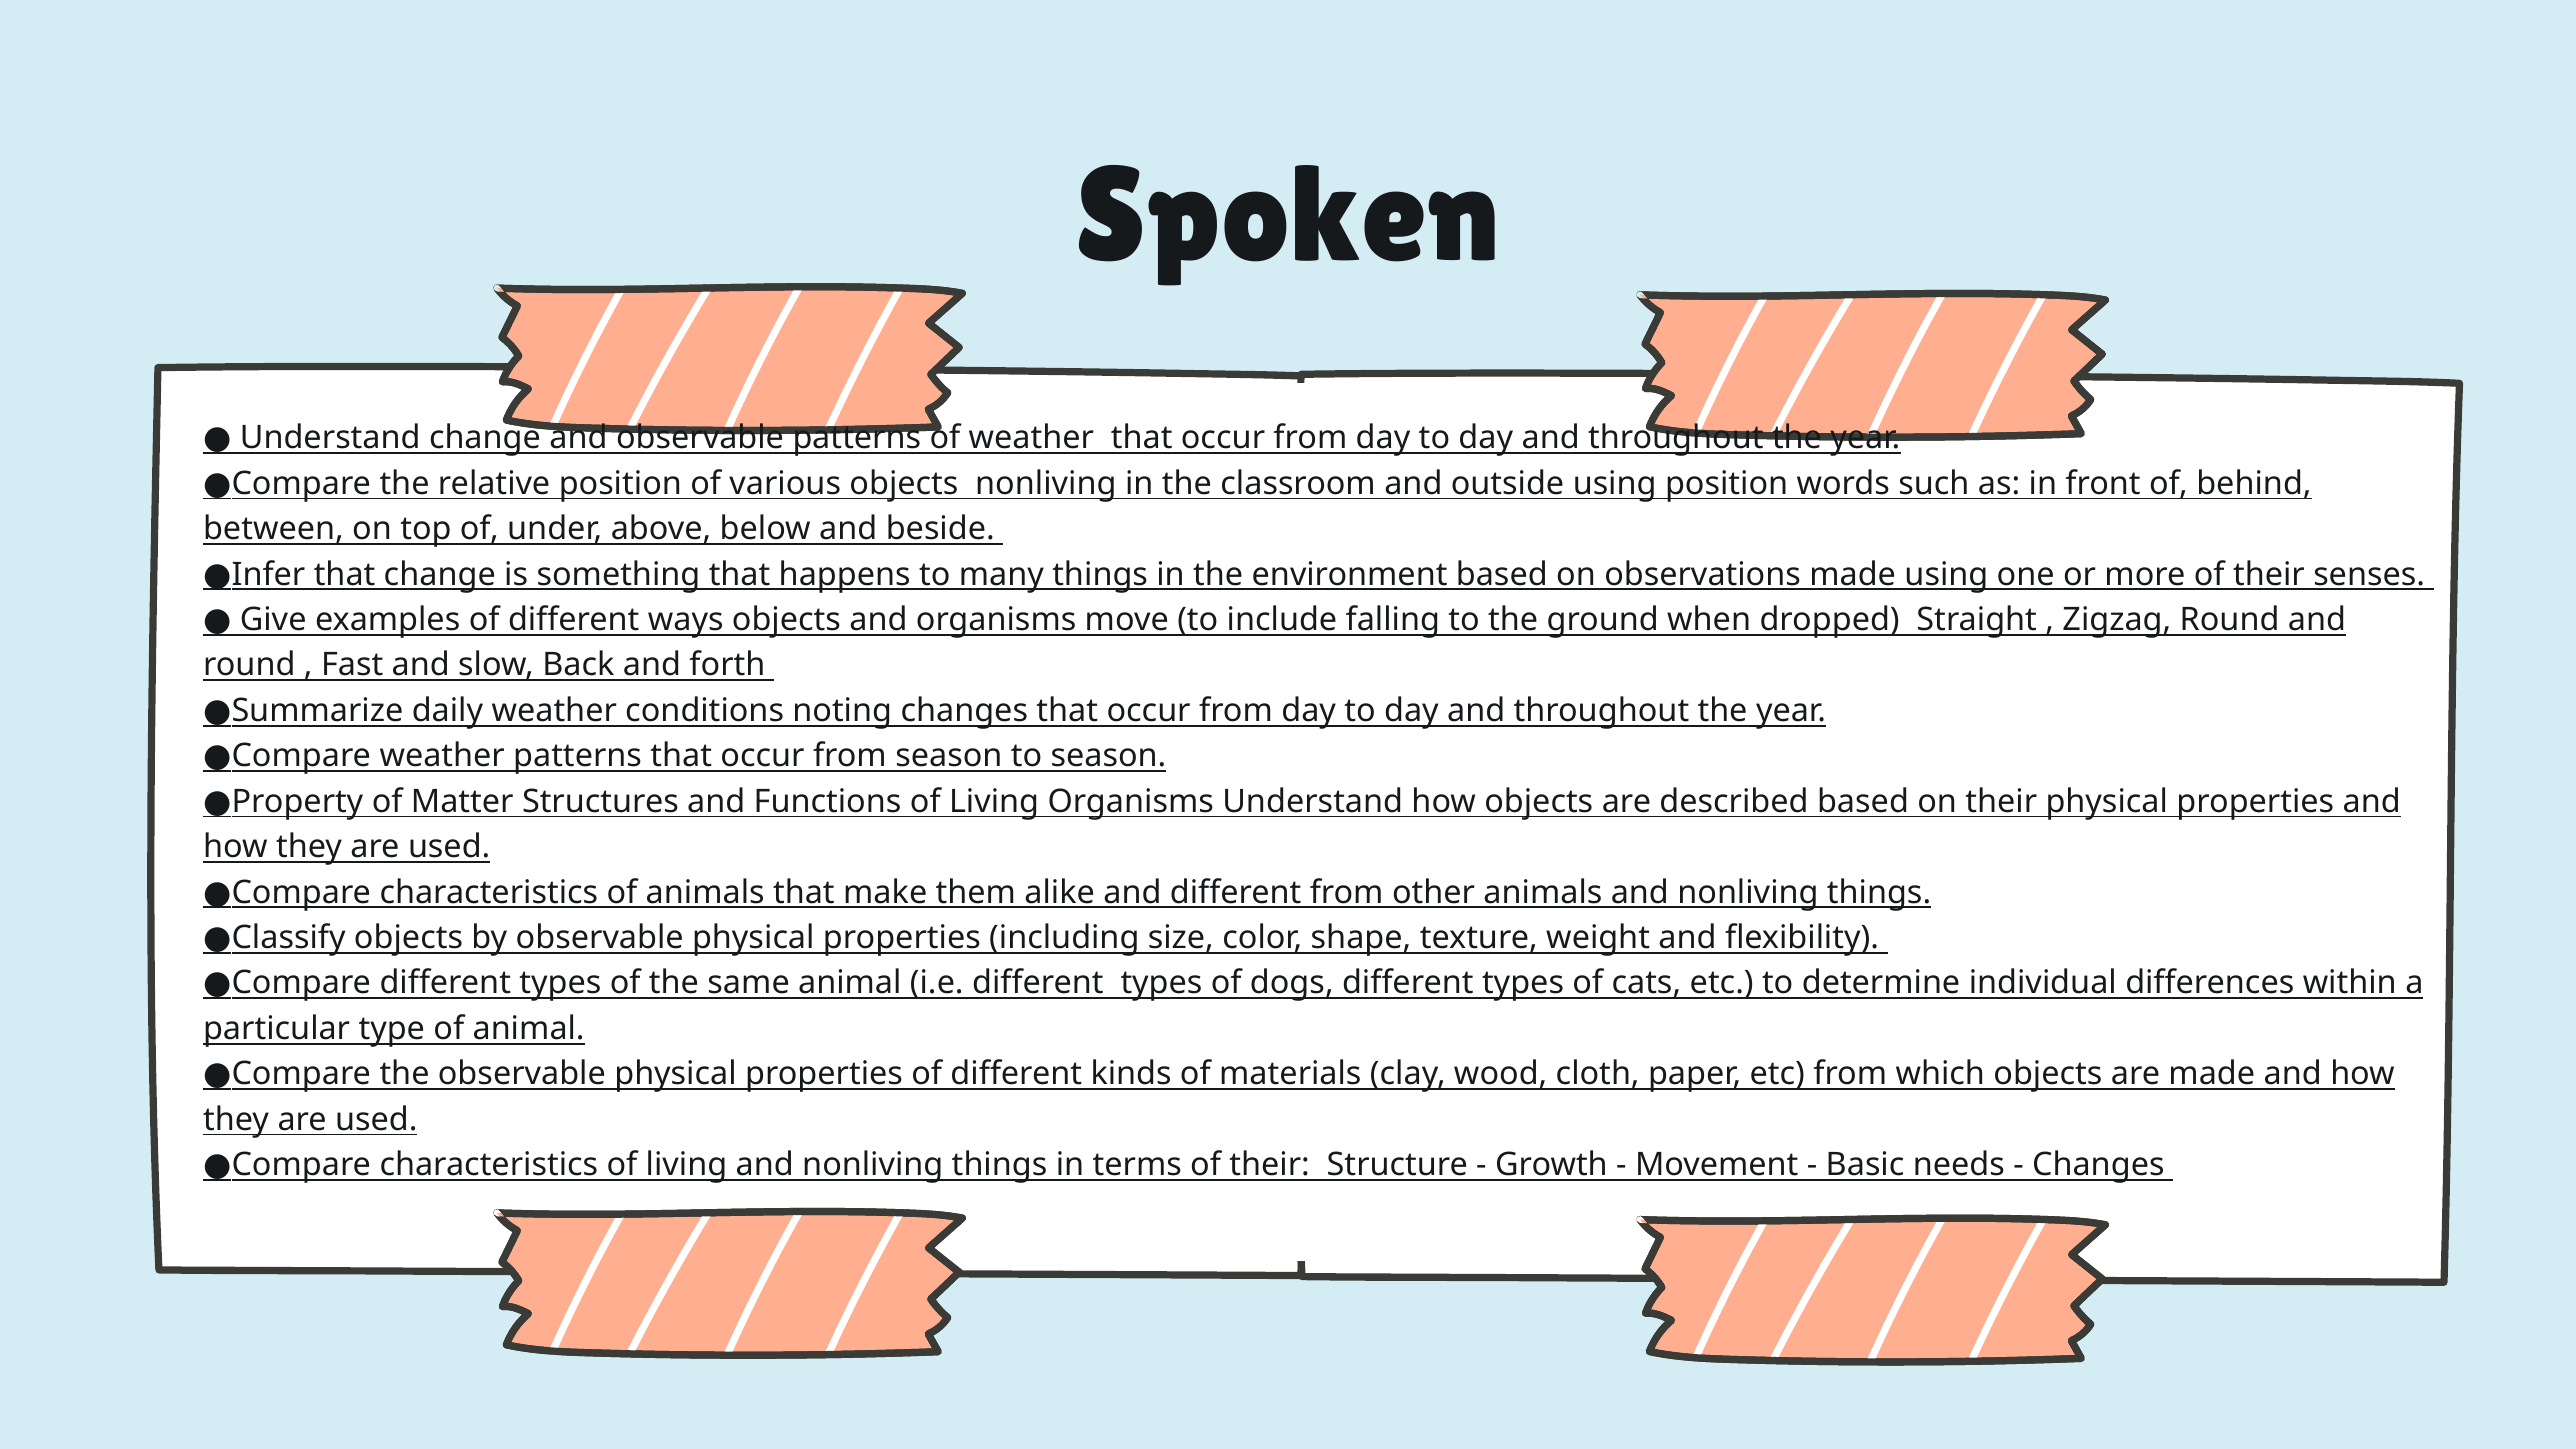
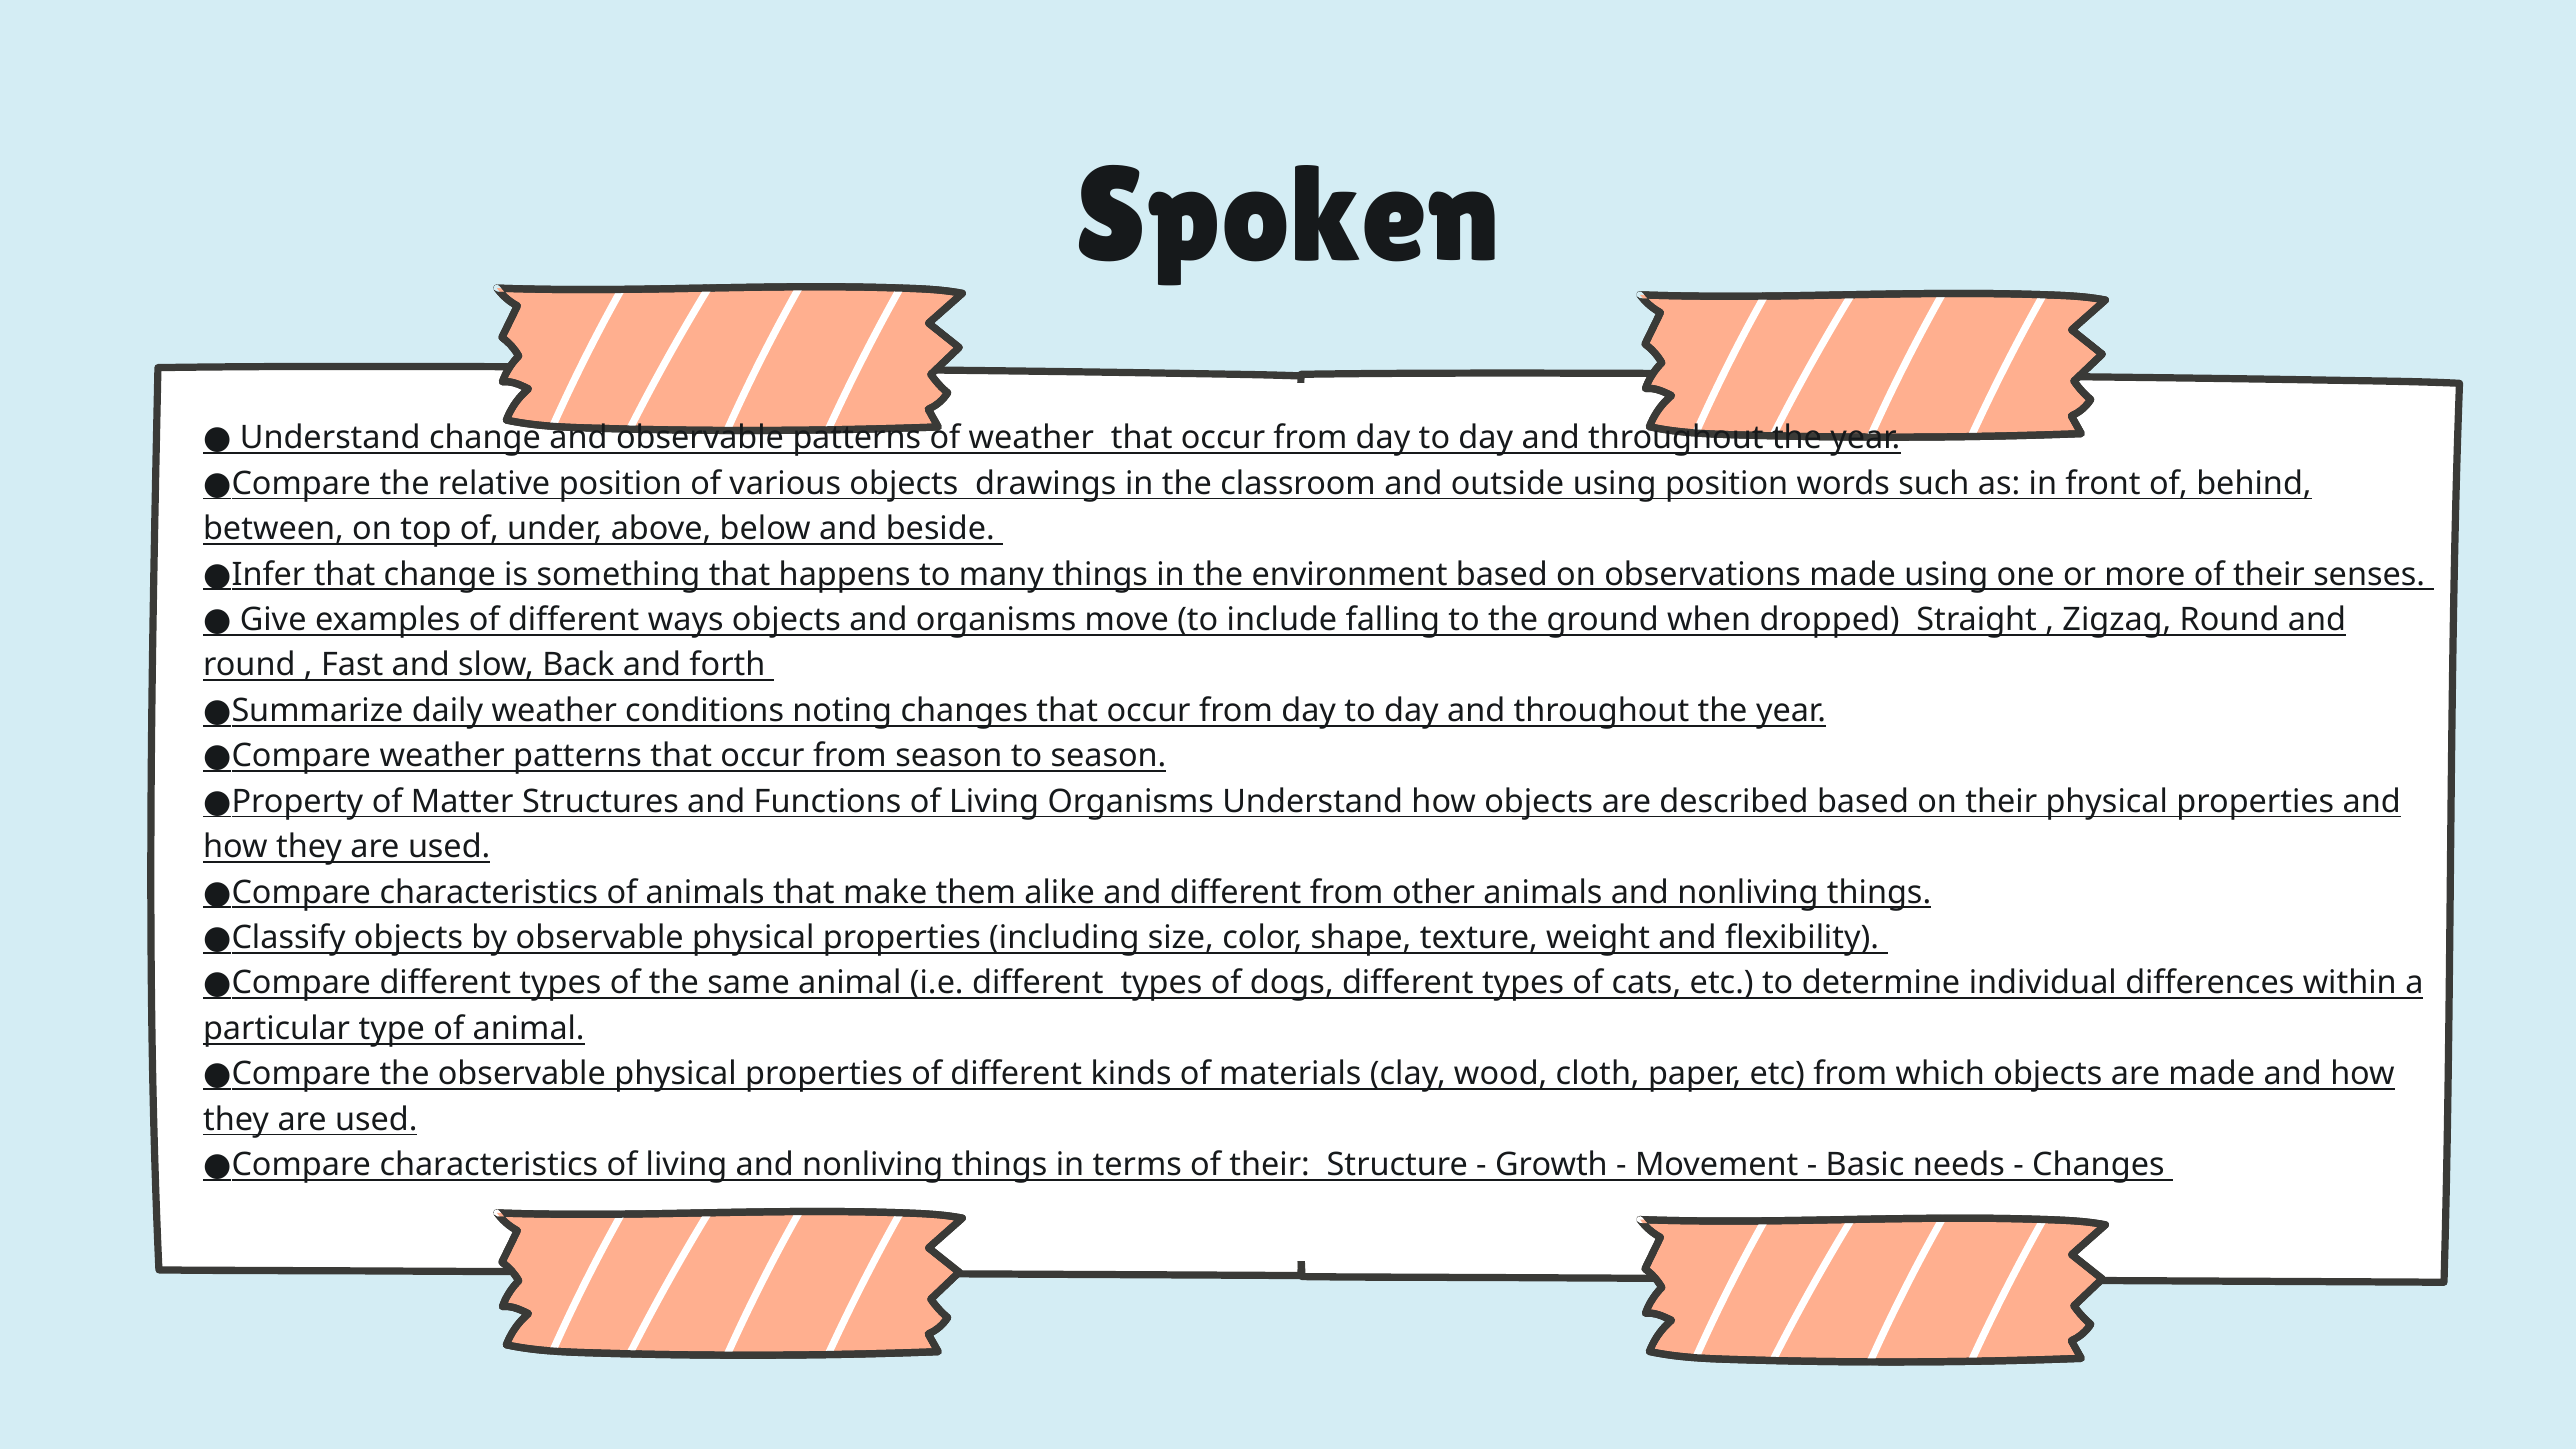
objects nonliving: nonliving -> drawings (1046, 483)
